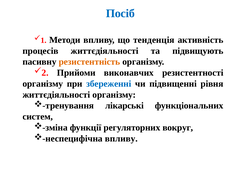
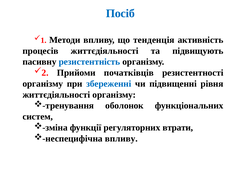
резистентність colour: orange -> blue (89, 62)
виконавчих: виконавчих -> початківців (129, 73)
лікарські: лікарські -> оболонок (124, 106)
вокруг: вокруг -> втрати (178, 128)
